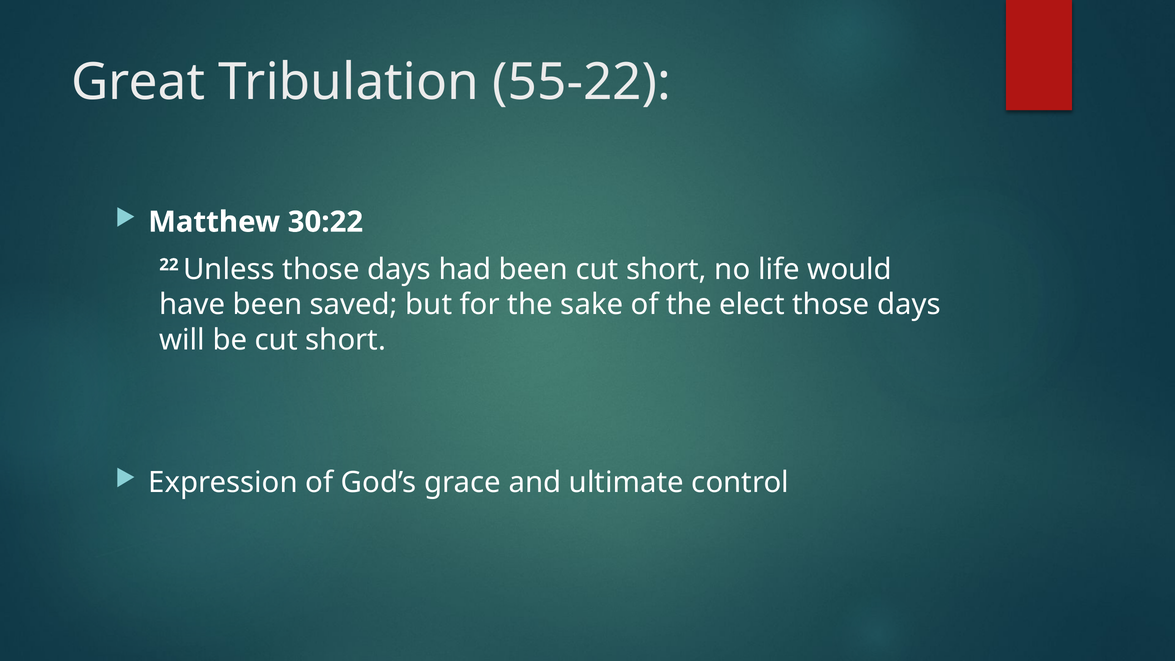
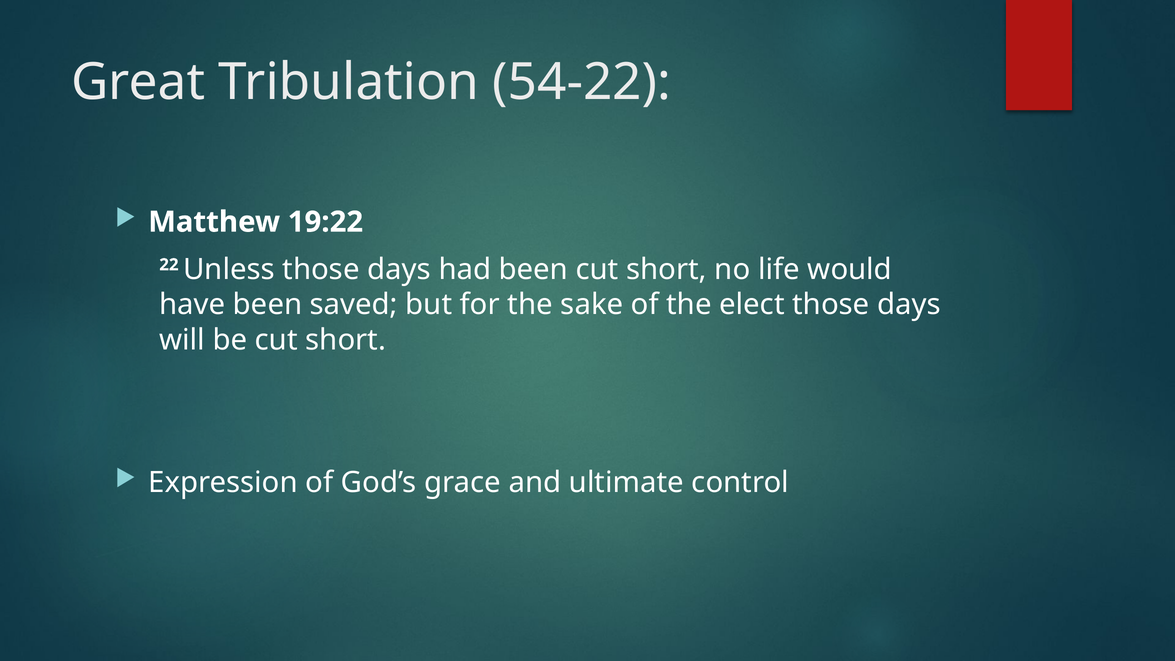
55-22: 55-22 -> 54-22 (582, 83)
30:22: 30:22 -> 19:22 (325, 222)
